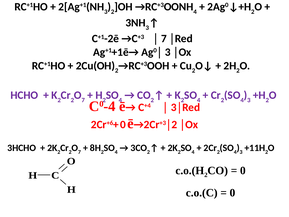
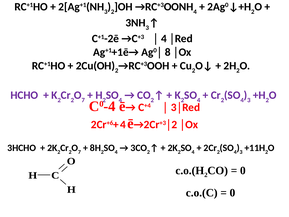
7: 7 -> 4 (164, 39)
Ag0│ 3: 3 -> 8 (168, 52)
2Cr+6+ 0: 0 -> 4 (123, 125)
